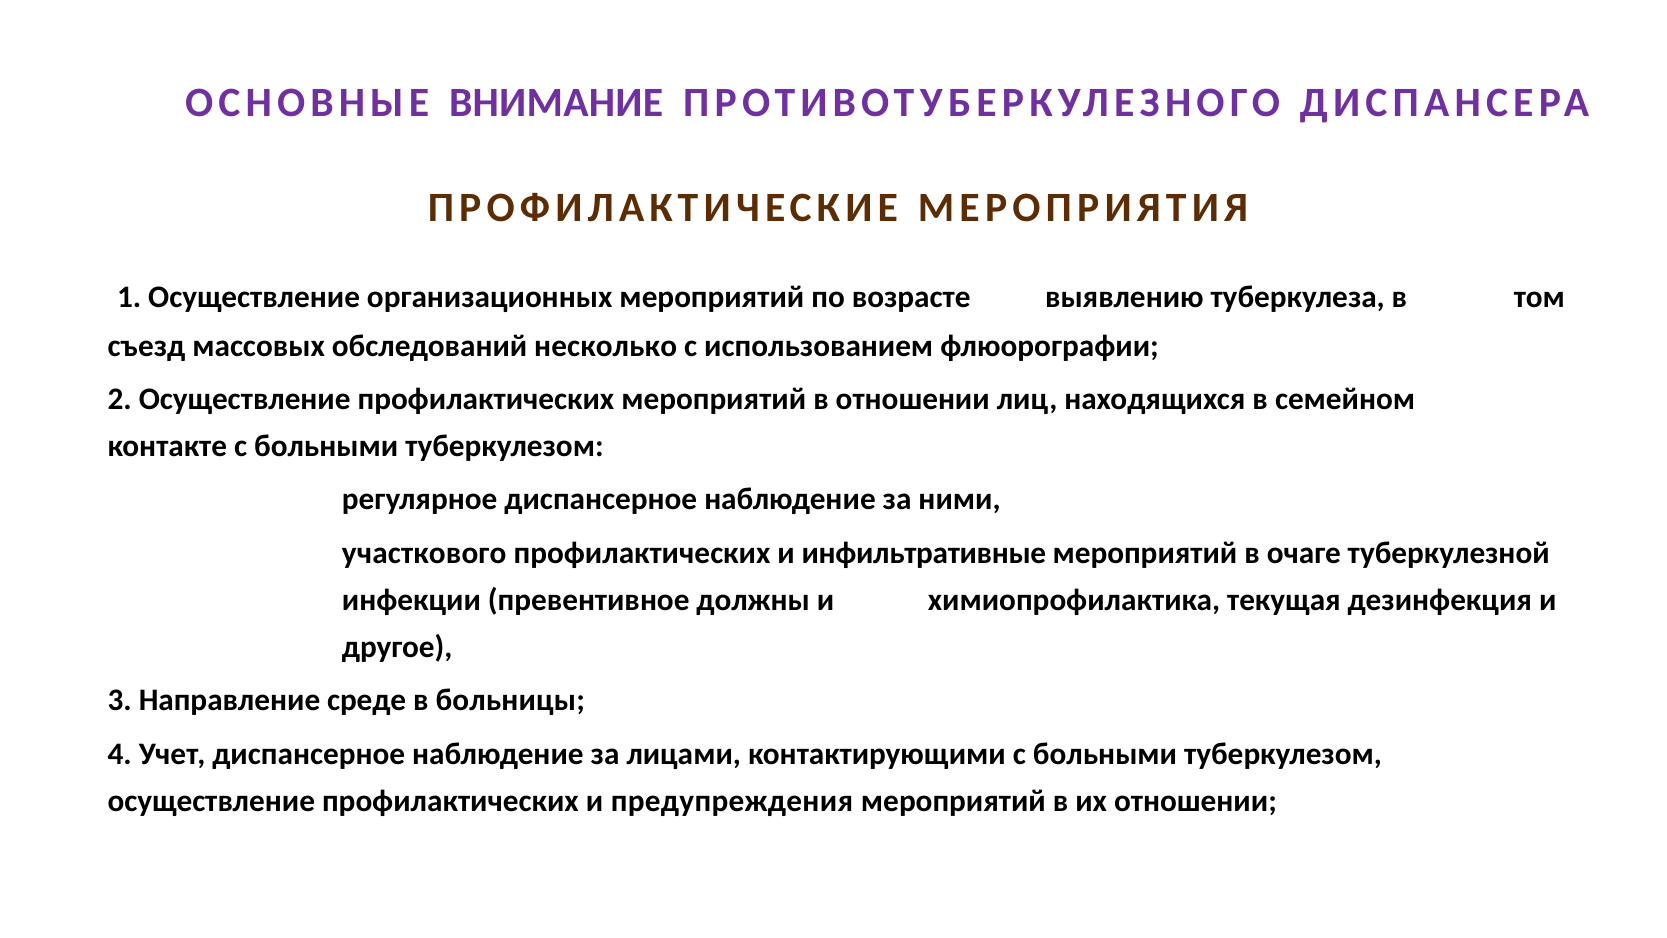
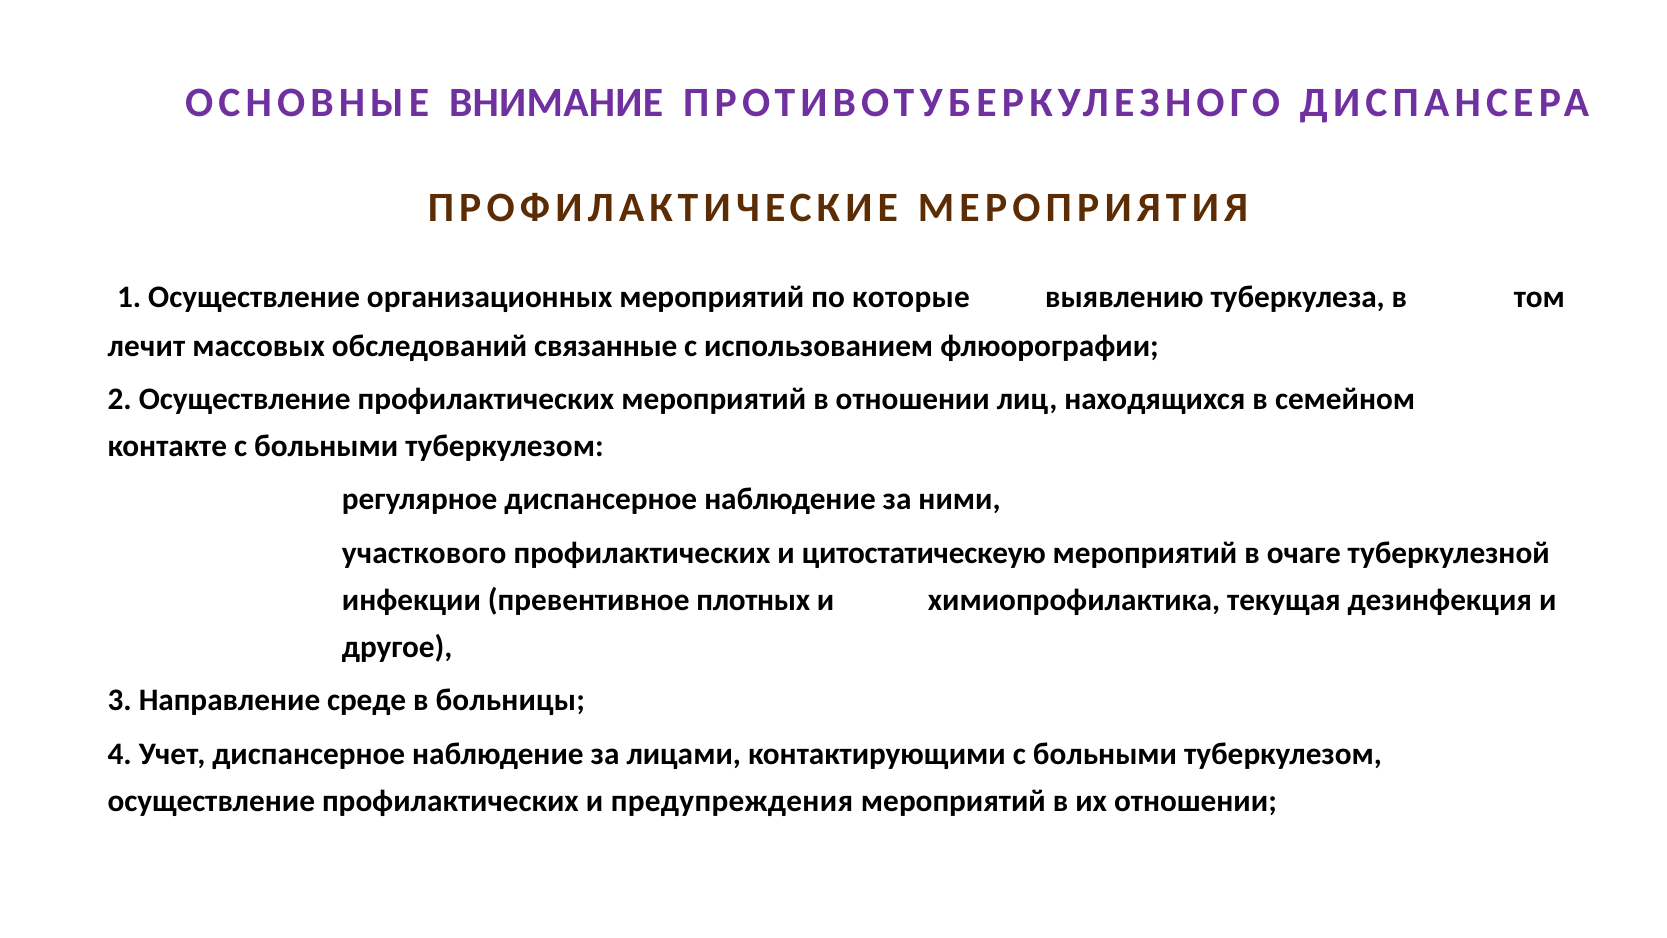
возрасте: возрасте -> которые (911, 297)
съезд: съезд -> лечит (146, 346)
несколько: несколько -> связанные (606, 346)
инфильтративные: инфильтративные -> цитостатическеую (924, 553)
должны: должны -> плотных (753, 600)
